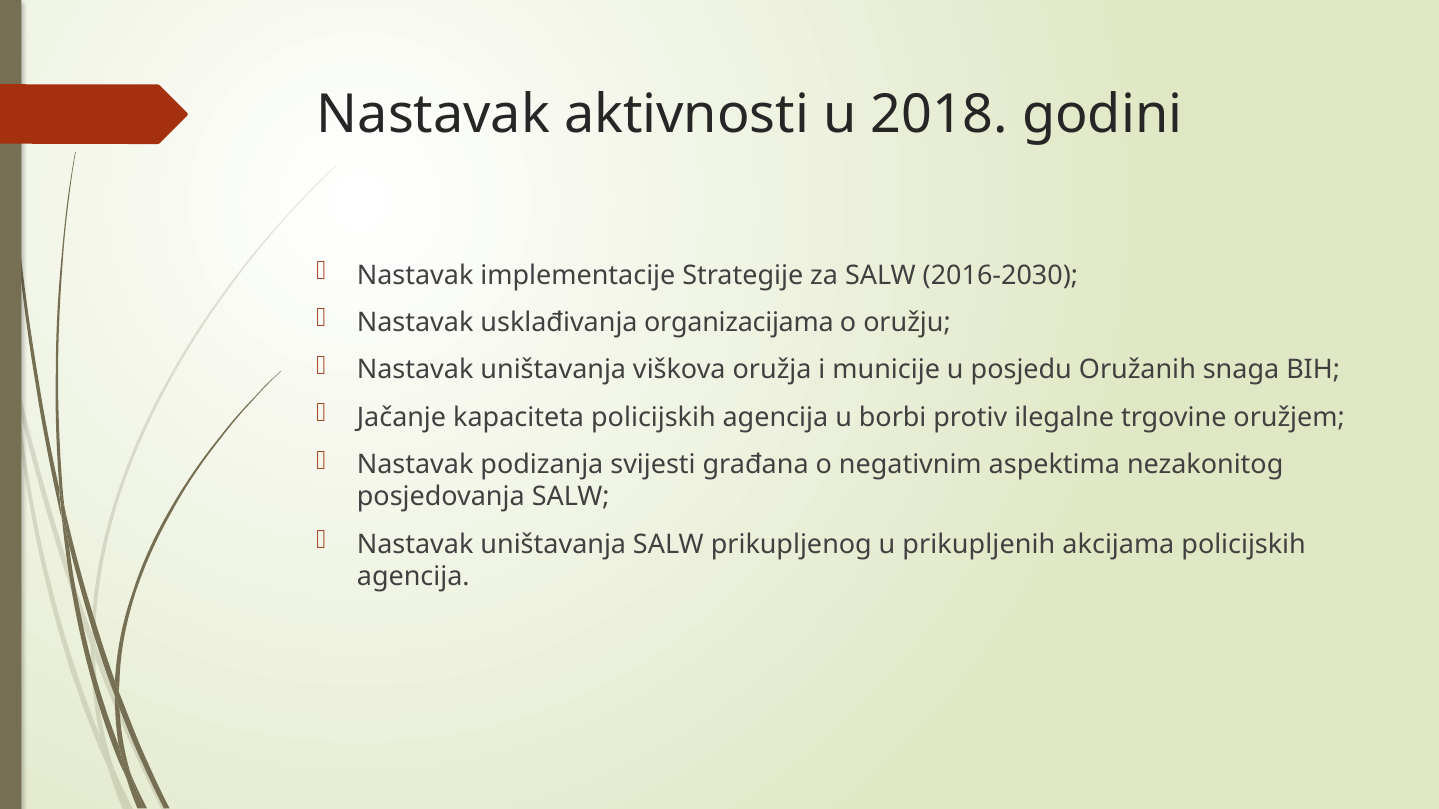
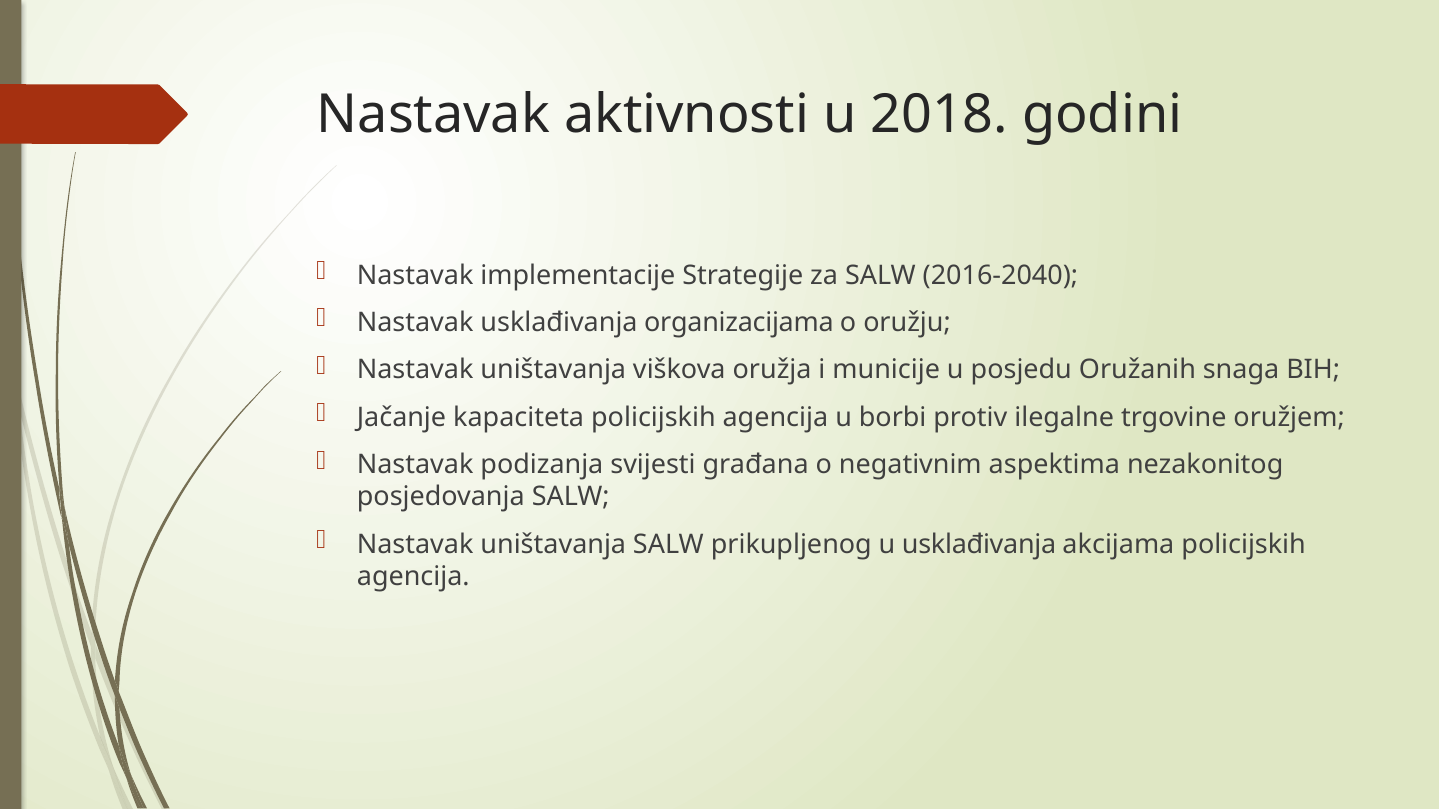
2016-2030: 2016-2030 -> 2016-2040 (1000, 275)
u prikupljenih: prikupljenih -> usklađivanja (979, 545)
